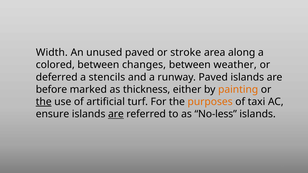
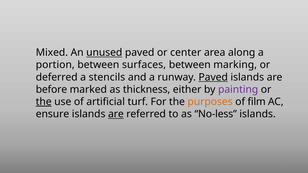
Width: Width -> Mixed (52, 53)
unused underline: none -> present (104, 53)
stroke: stroke -> center (186, 53)
colored: colored -> portion (55, 65)
changes: changes -> surfaces (144, 65)
weather: weather -> marking (235, 65)
Paved underline: none -> present (213, 77)
painting colour: orange -> purple (238, 90)
taxi: taxi -> film (257, 102)
